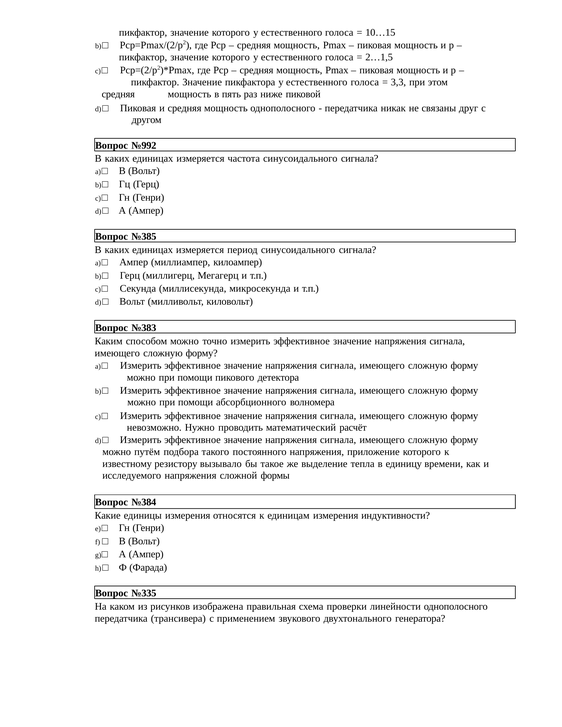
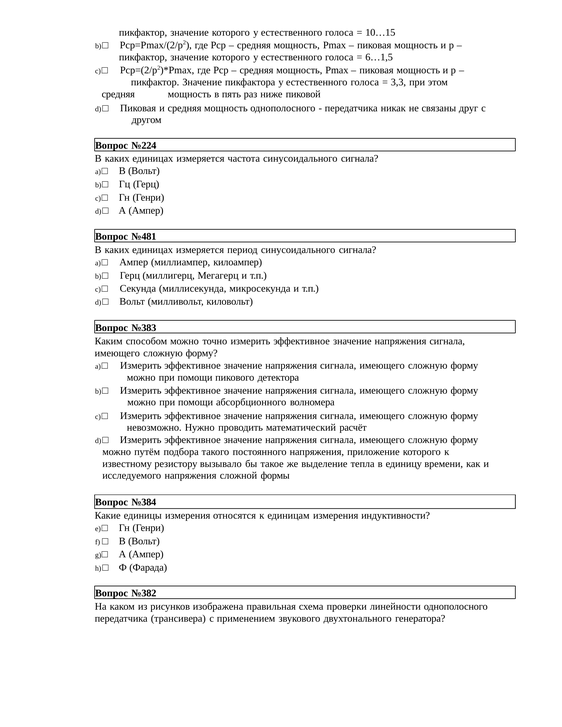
2…1,5: 2…1,5 -> 6…1,5 (379, 57)
№992: №992 -> №224 (144, 146)
№385: №385 -> №481 (144, 237)
№335: №335 -> №382 (144, 593)
